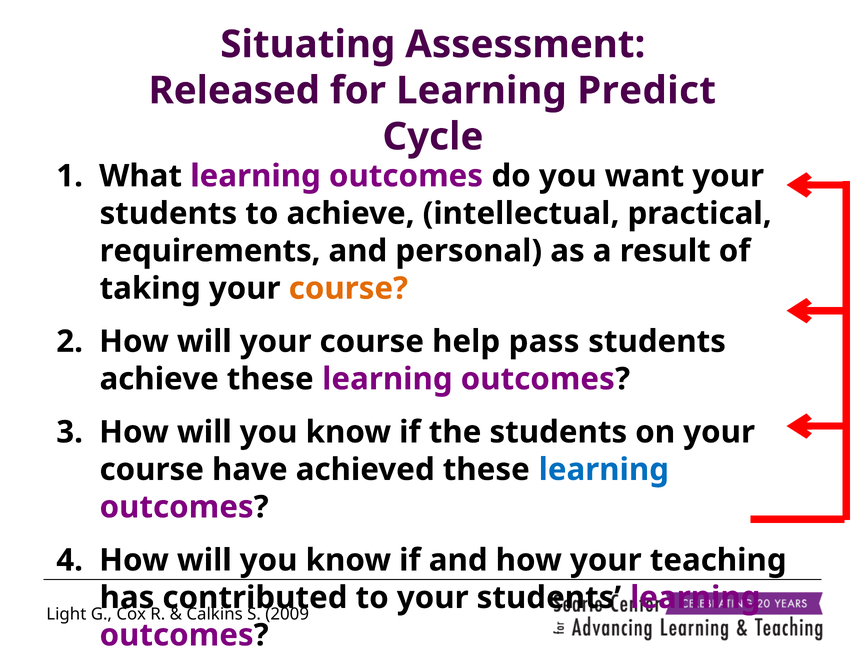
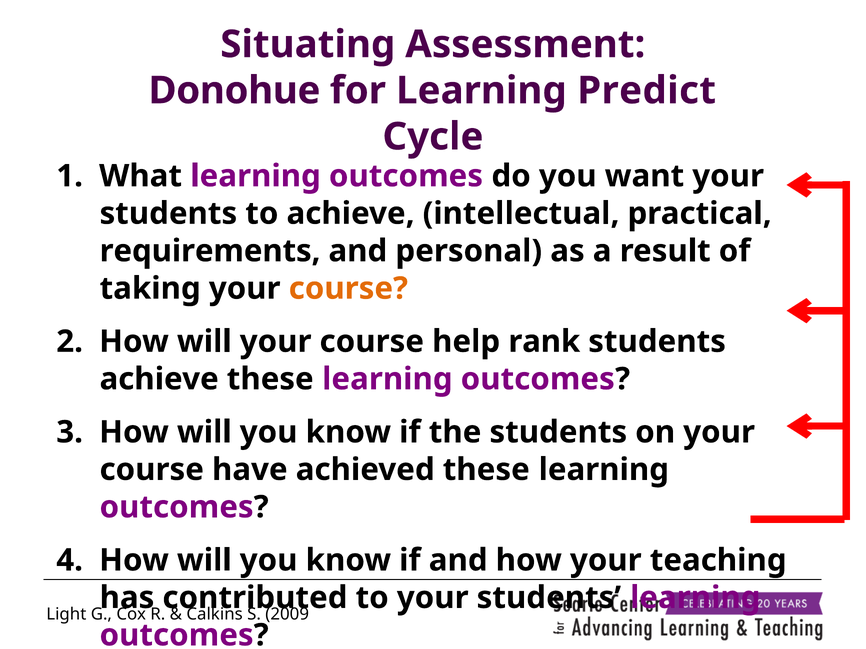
Released: Released -> Donohue (234, 91)
pass: pass -> rank (544, 342)
learning colour: blue -> black (604, 470)
